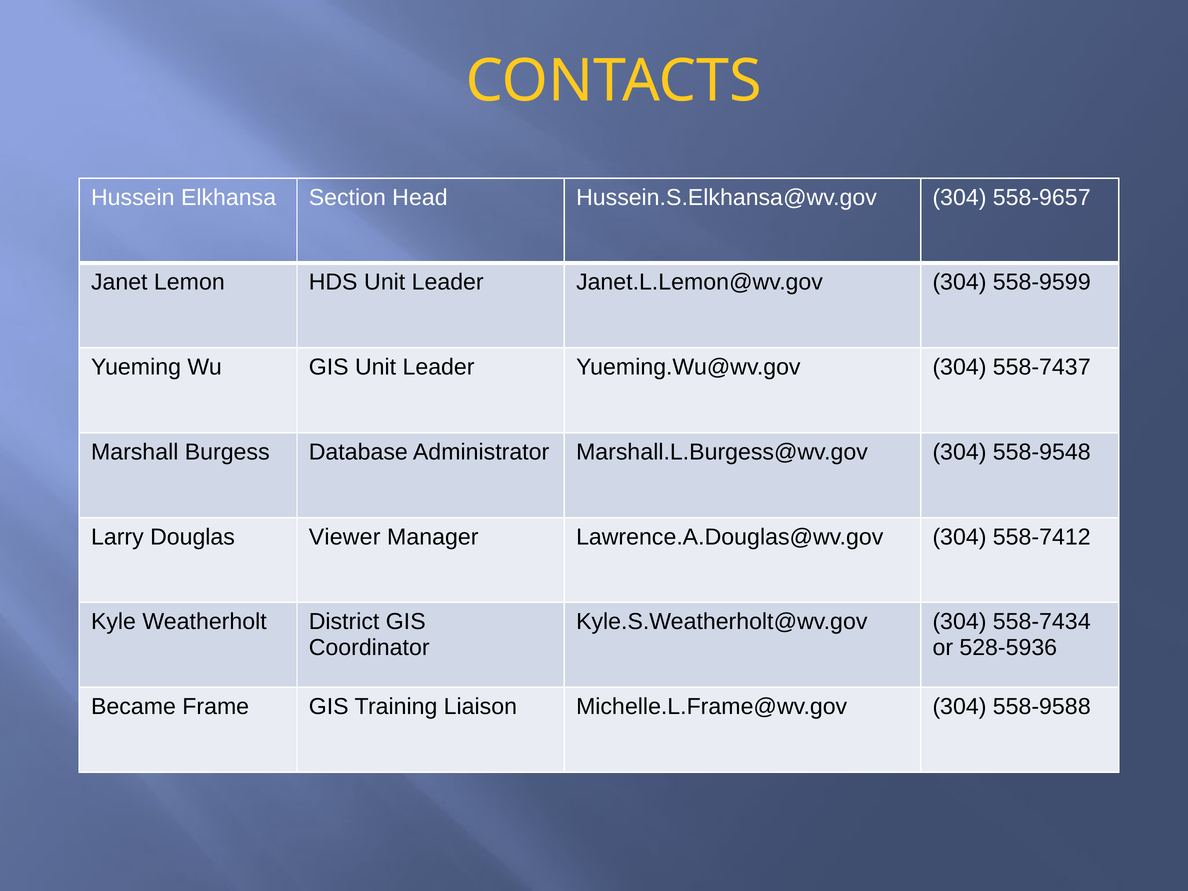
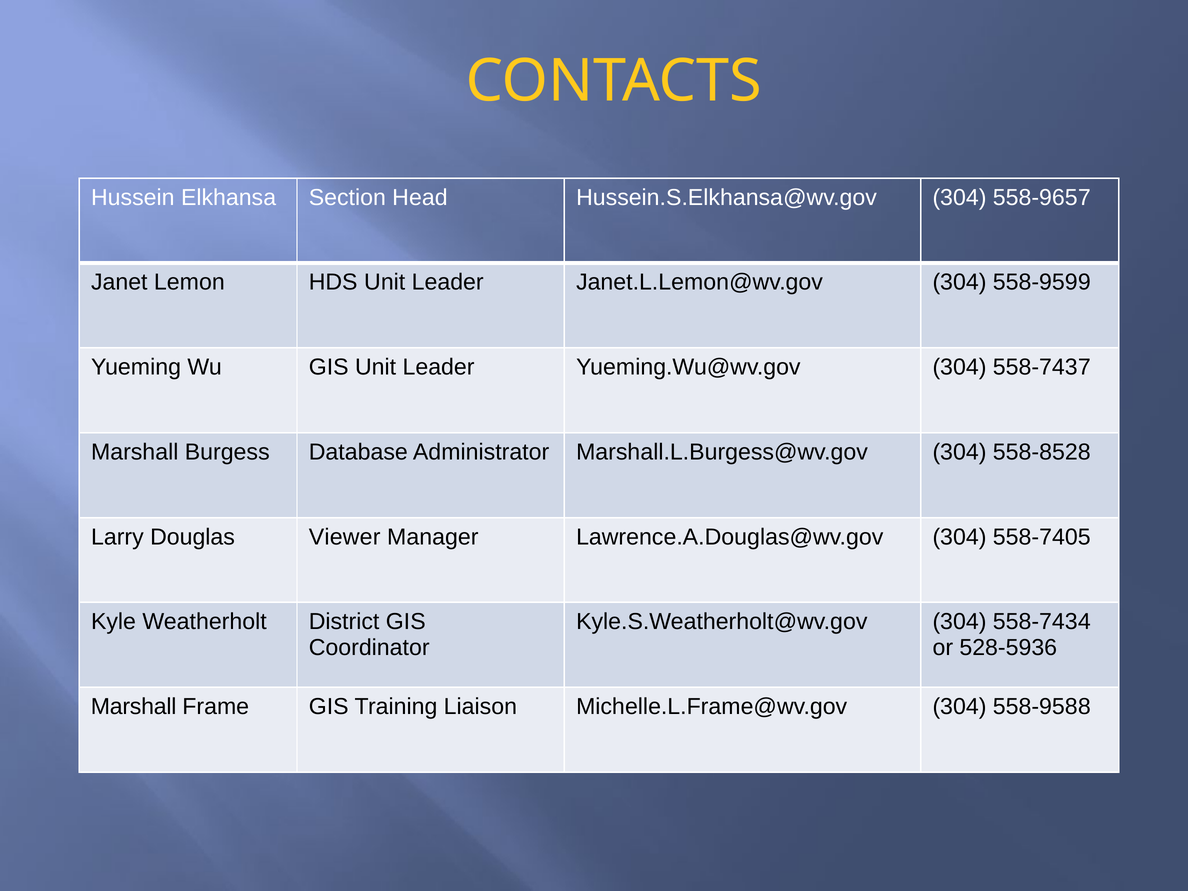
558-9548: 558-9548 -> 558-8528 (1042, 452)
558-7412: 558-7412 -> 558-7405 (1042, 537)
Became: Became -> Marshall (134, 707)
